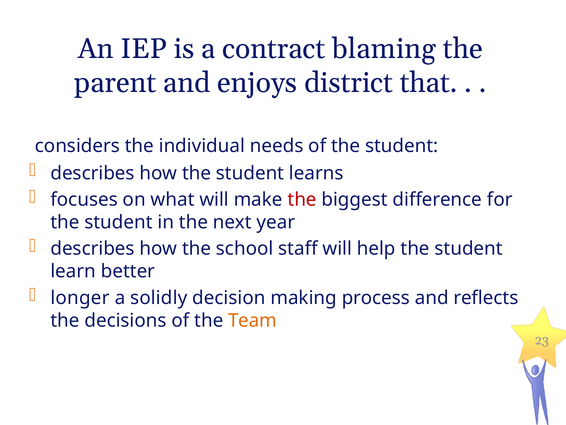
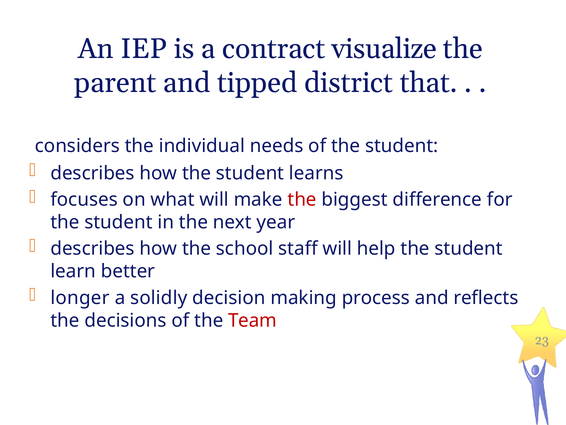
blaming: blaming -> visualize (384, 49)
enjoys: enjoys -> tipped (257, 83)
Team colour: orange -> red (252, 320)
